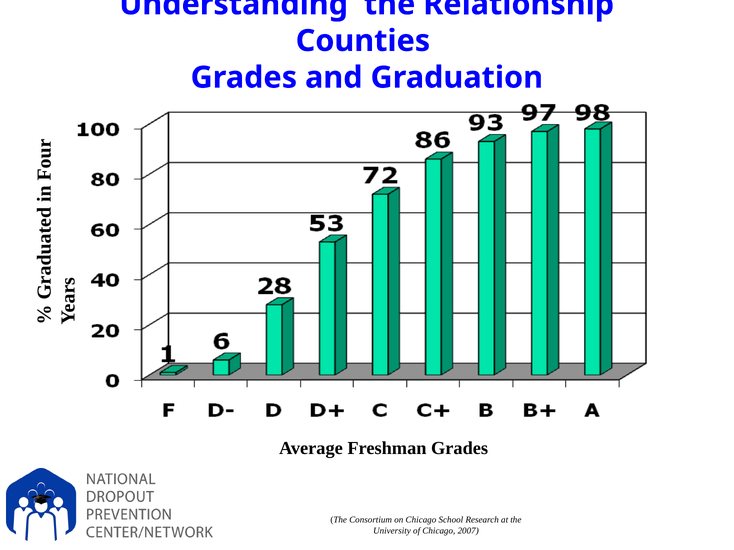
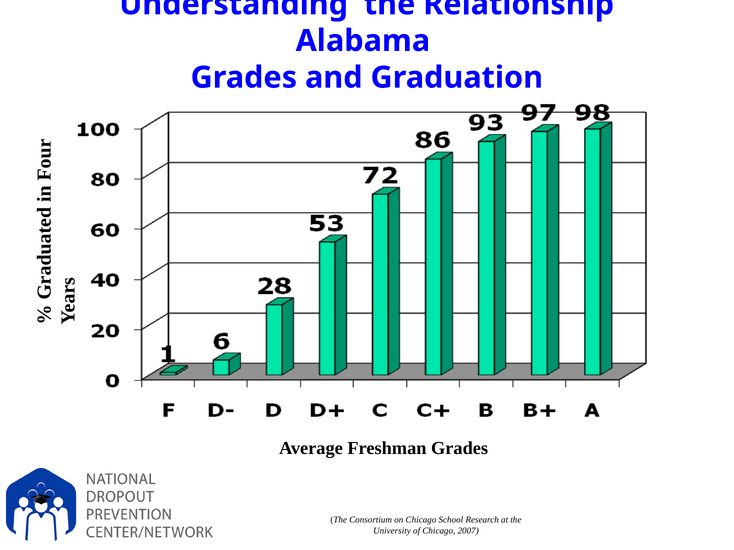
Counties: Counties -> Alabama (363, 41)
